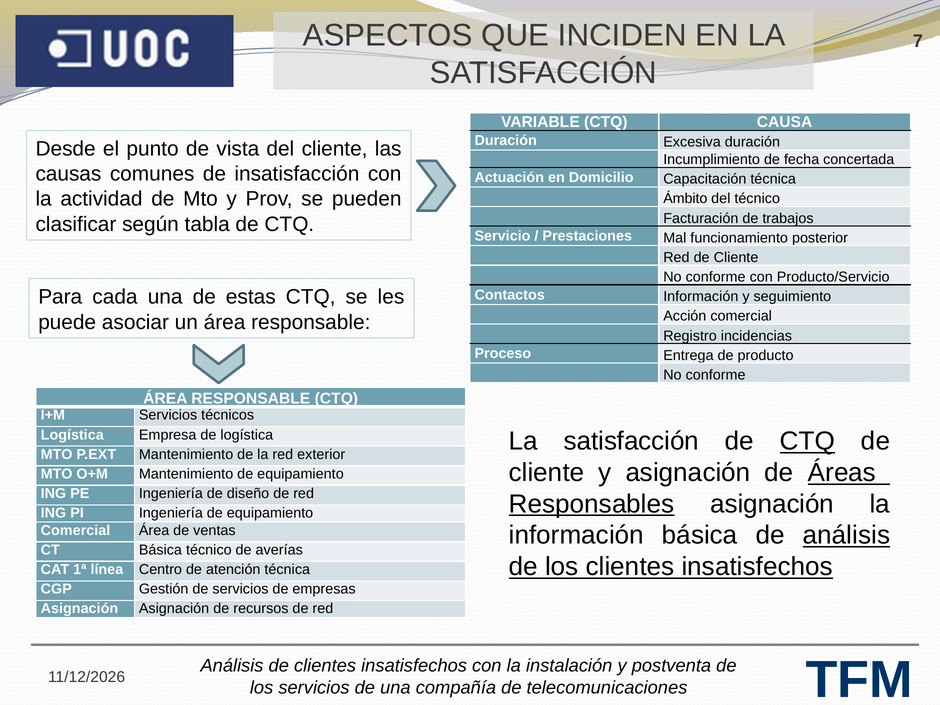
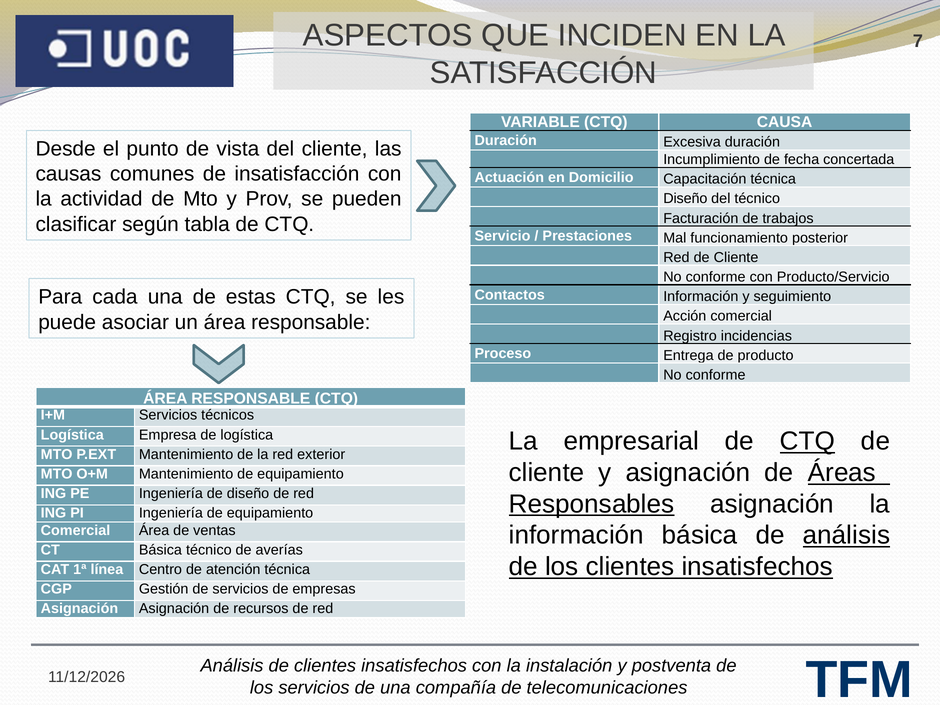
Ámbito: Ámbito -> Diseño (685, 199)
satisfacción: satisfacción -> empresarial (631, 441)
